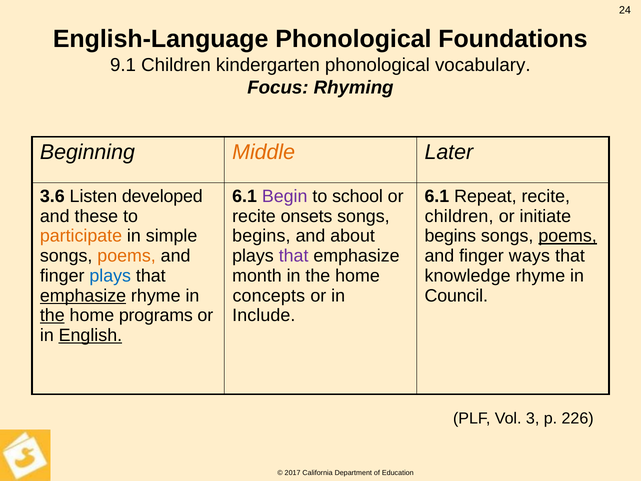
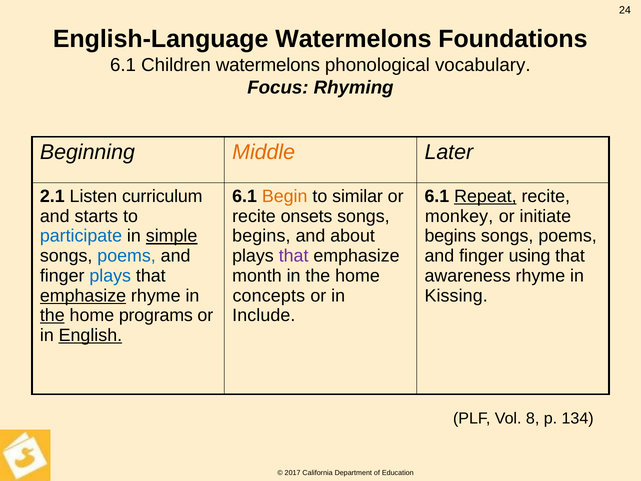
English-Language Phonological: Phonological -> Watermelons (353, 39)
9.1: 9.1 -> 6.1 (123, 65)
Children kindergarten: kindergarten -> watermelons (268, 65)
3.6: 3.6 -> 2.1 (52, 196)
developed: developed -> curriculum (162, 196)
Begin colour: purple -> orange (285, 196)
school: school -> similar (358, 196)
Repeat underline: none -> present (485, 196)
these: these -> starts (96, 216)
children: children -> monkey (459, 216)
participate colour: orange -> blue (81, 236)
simple underline: none -> present (172, 236)
poems underline: present -> none (568, 236)
poems colour: orange -> blue (127, 256)
ways: ways -> using (530, 256)
knowledge: knowledge -> awareness (468, 276)
Council: Council -> Kissing (456, 296)
3: 3 -> 8 (533, 418)
226: 226 -> 134 (578, 418)
